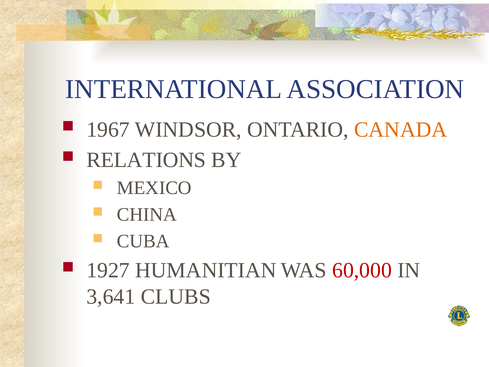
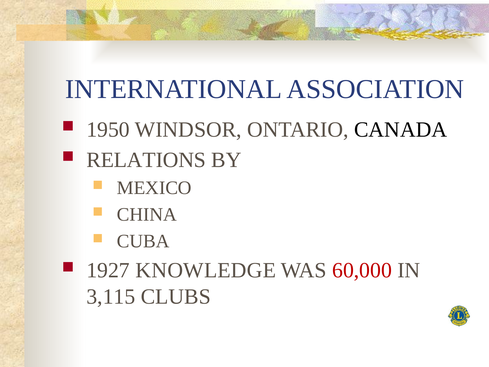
1967: 1967 -> 1950 (108, 129)
CANADA colour: orange -> black (401, 129)
HUMANITIAN: HUMANITIAN -> KNOWLEDGE (206, 270)
3,641: 3,641 -> 3,115 (111, 296)
